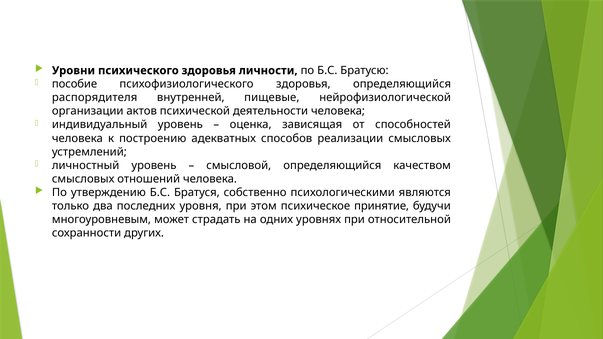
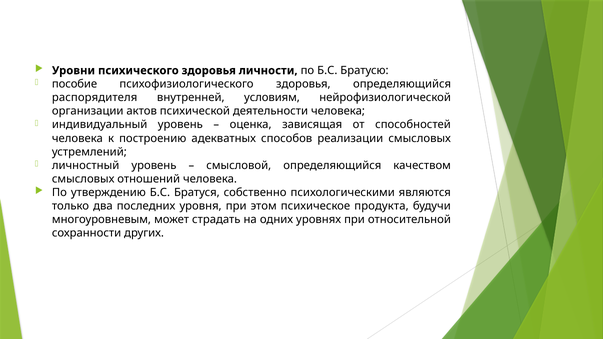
пищевые: пищевые -> условиям (272, 98)
принятие: принятие -> продукта (381, 206)
